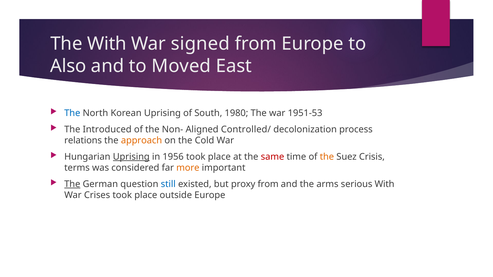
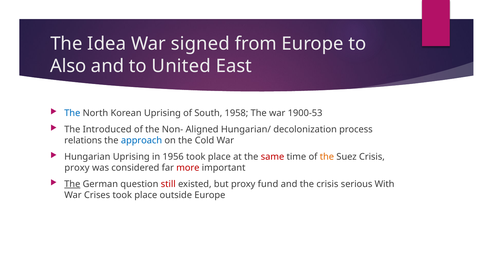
The With: With -> Idea (107, 44)
Moved: Moved -> United (181, 66)
1980: 1980 -> 1958 (236, 113)
1951-53: 1951-53 -> 1900-53 (305, 113)
Controlled/: Controlled/ -> Hungarian/ (246, 130)
approach colour: orange -> blue (141, 141)
Uprising underline: present -> none (131, 157)
terms: terms -> proxy (77, 168)
more colour: orange -> red (188, 168)
still colour: blue -> red (168, 184)
proxy from: from -> fund (268, 184)
the arms: arms -> crisis (327, 184)
